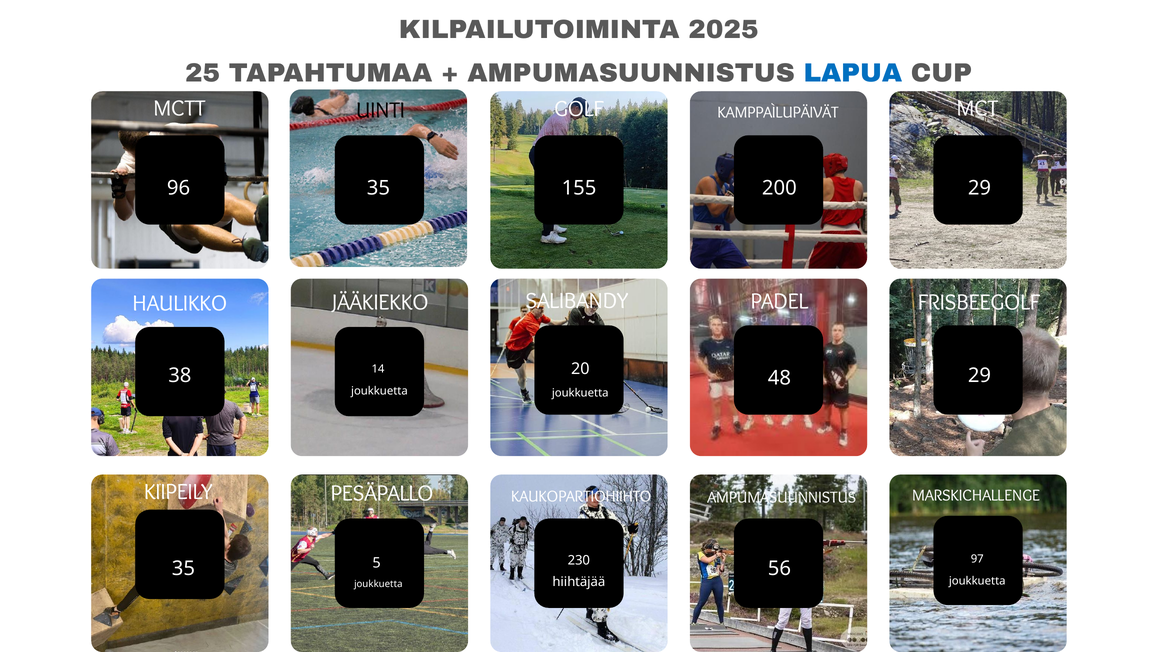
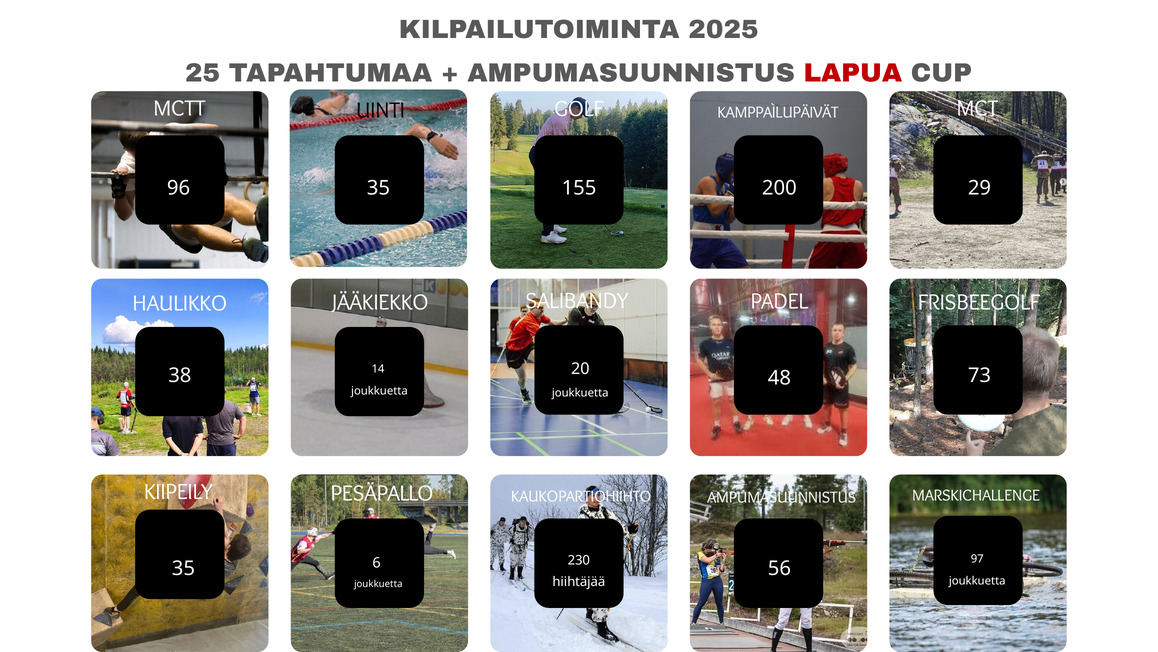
LAPUA colour: blue -> red (853, 73)
48 29: 29 -> 73 (979, 375)
5: 5 -> 6 (377, 562)
